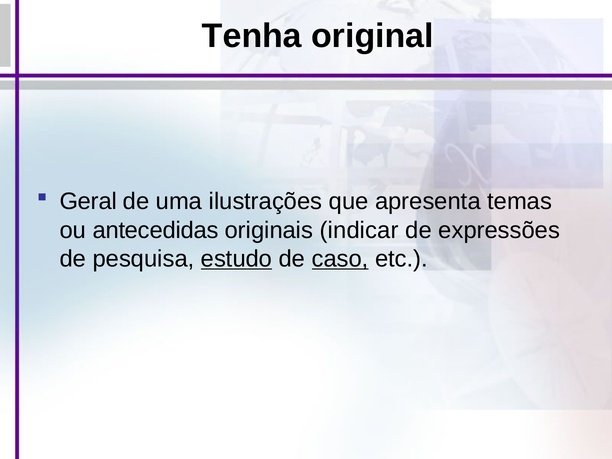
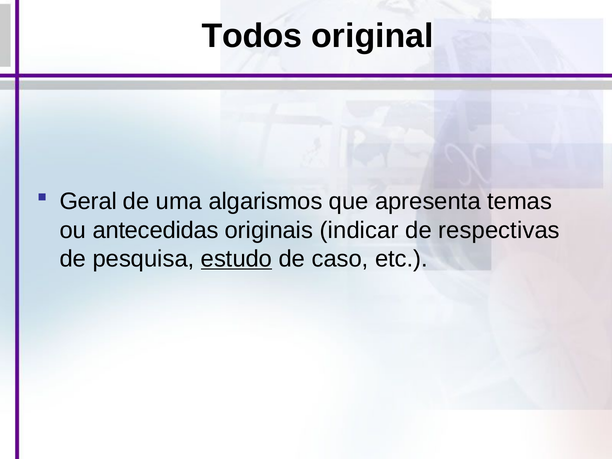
Tenha: Tenha -> Todos (252, 36)
ilustrações: ilustrações -> algarismos (266, 202)
expressões: expressões -> respectivas (499, 230)
caso underline: present -> none (340, 259)
